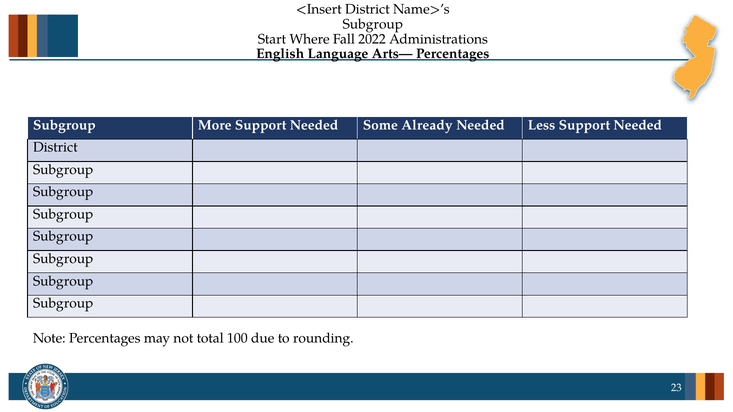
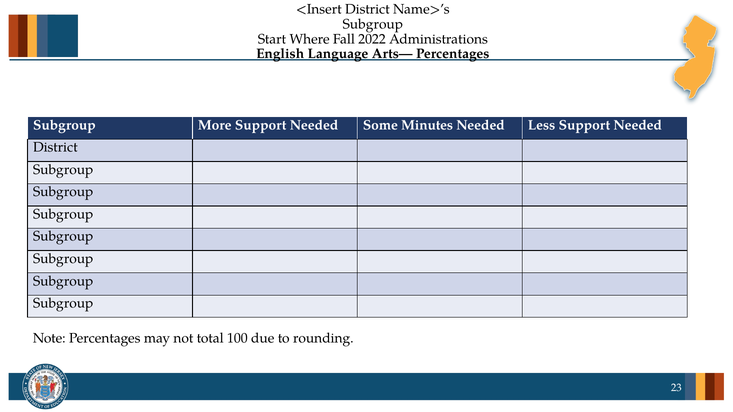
Already: Already -> Minutes (427, 125)
